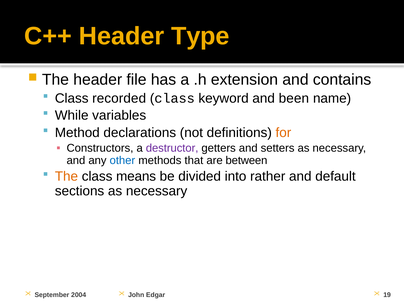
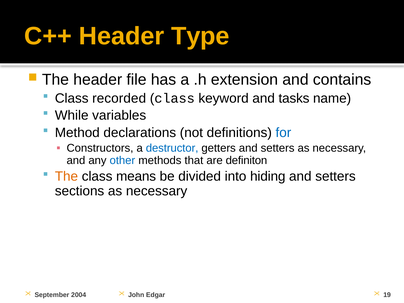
been: been -> tasks (294, 98)
for colour: orange -> blue (283, 133)
destructor colour: purple -> blue (172, 148)
between: between -> definiton (246, 160)
rather: rather -> hiding (268, 176)
default: default -> setters (335, 176)
